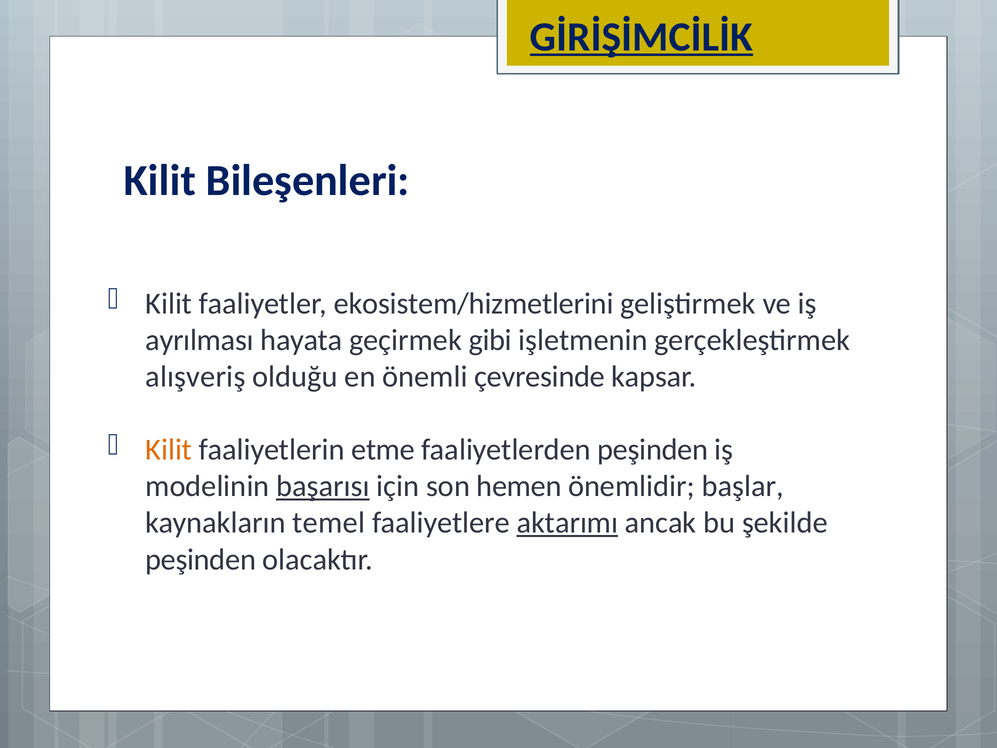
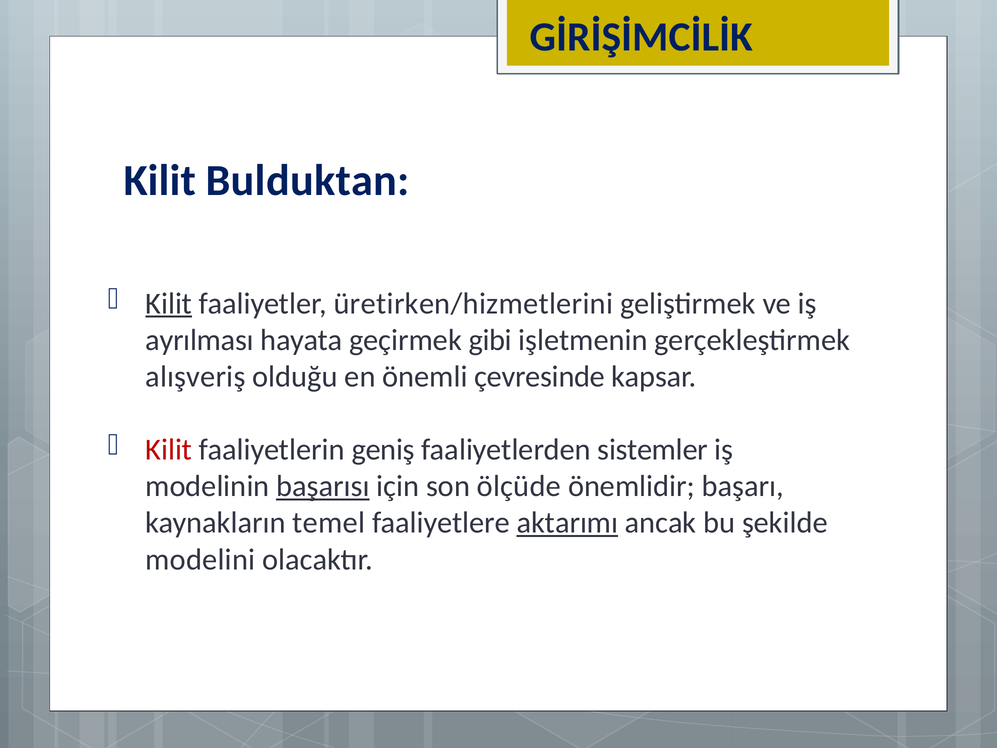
GİRİŞİMCİLİK underline: present -> none (641, 37)
Bileşenleri: Bileşenleri -> Bulduktan (308, 180)
Kilit underline: none -> present (169, 303)
ekosistem/hizmetlerini: ekosistem/hizmetlerini -> üretirken/hizmetlerini (473, 303)
Kilit colour: orange -> red (169, 450)
etme: etme -> geniş (383, 450)
faaliyetlerden peşinden: peşinden -> sistemler (653, 450)
hemen: hemen -> ölçüde (519, 486)
başlar: başlar -> başarı (743, 486)
peşinden: peşinden -> modelini (200, 559)
